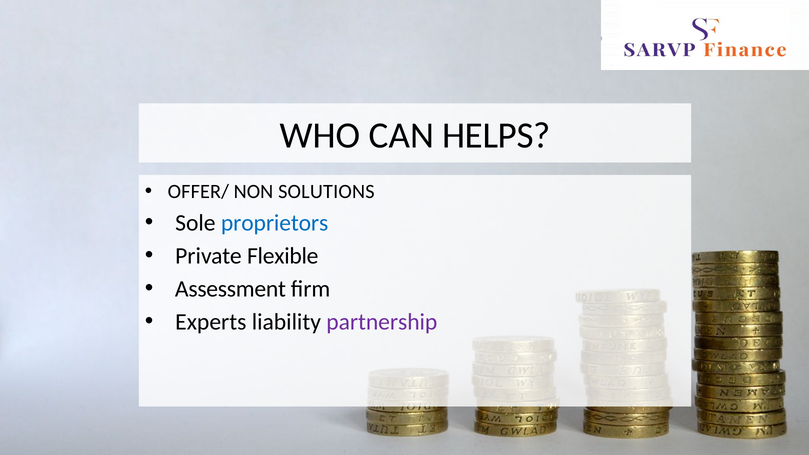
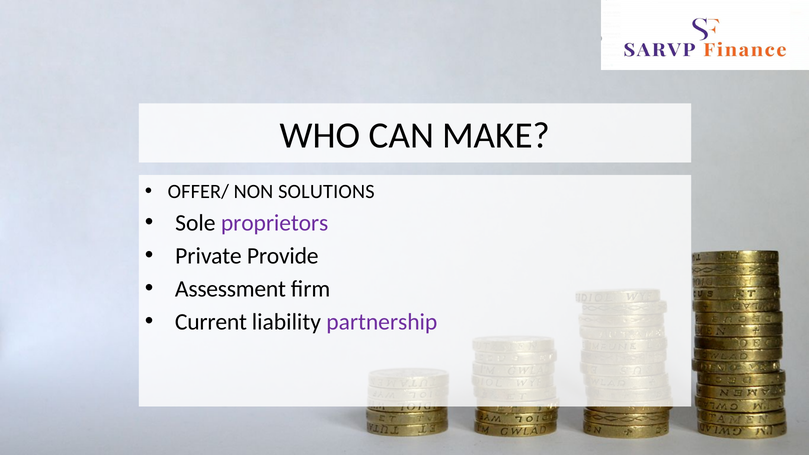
HELPS: HELPS -> MAKE (496, 135)
proprietors colour: blue -> purple (275, 223)
Flexible: Flexible -> Provide (283, 256)
Experts: Experts -> Current (211, 322)
